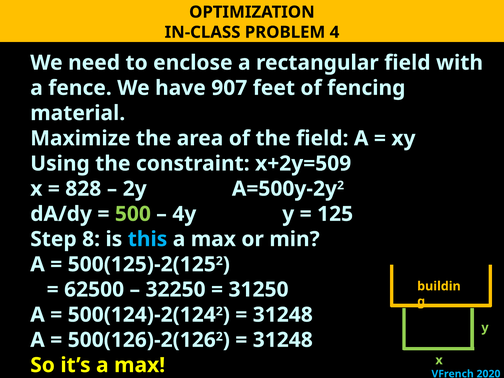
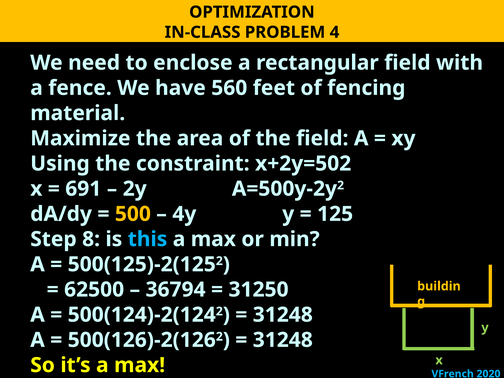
907: 907 -> 560 (229, 88)
x+2y=509: x+2y=509 -> x+2y=502 (303, 164)
828: 828 -> 691 (83, 189)
500 colour: light green -> yellow (133, 214)
32250: 32250 -> 36794 (176, 290)
